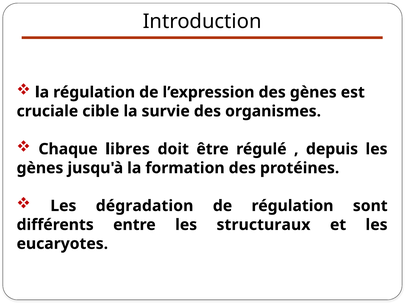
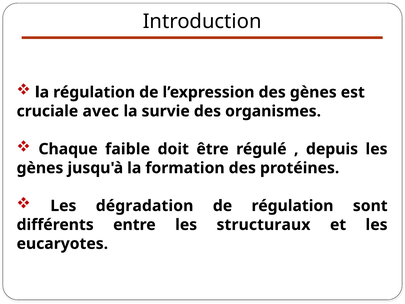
cible: cible -> avec (101, 111)
libres: libres -> faible (128, 149)
